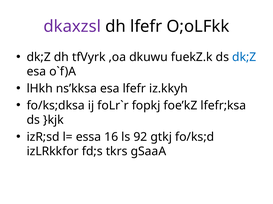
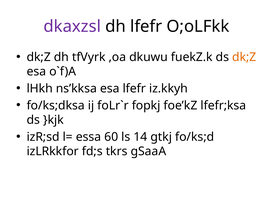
dk;Z colour: blue -> orange (244, 57)
16: 16 -> 60 (111, 137)
92: 92 -> 14 (140, 137)
